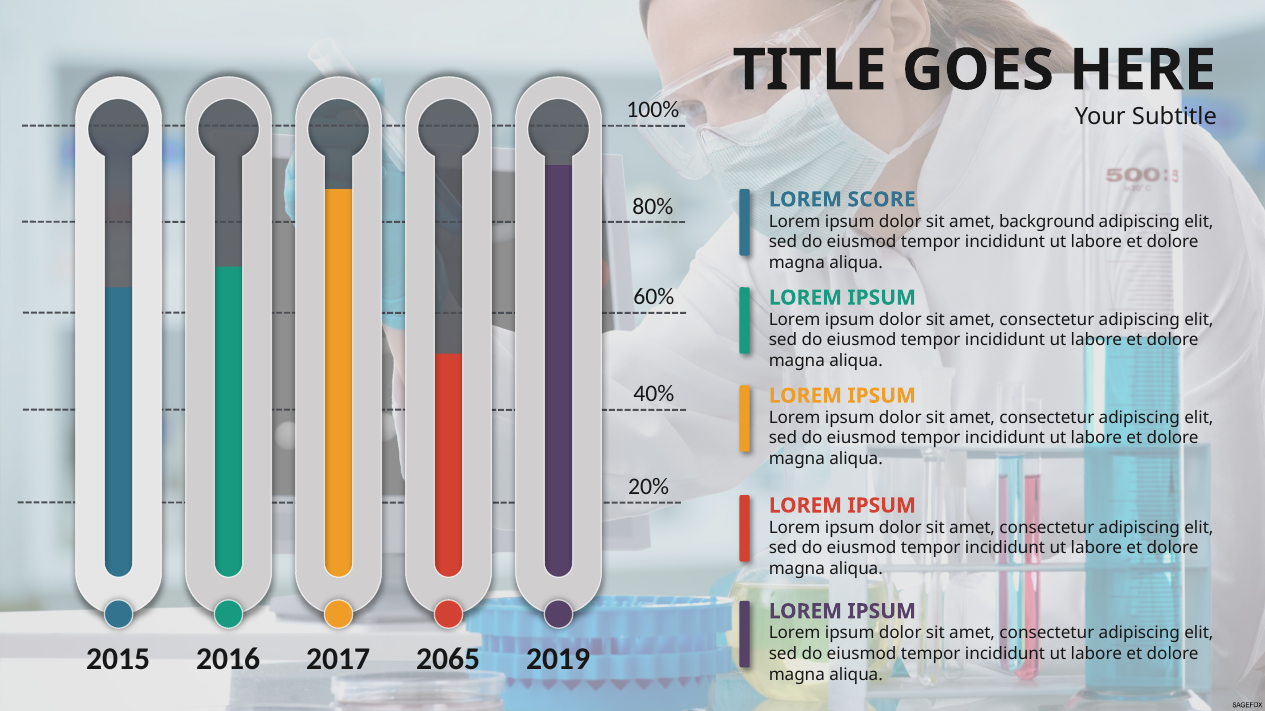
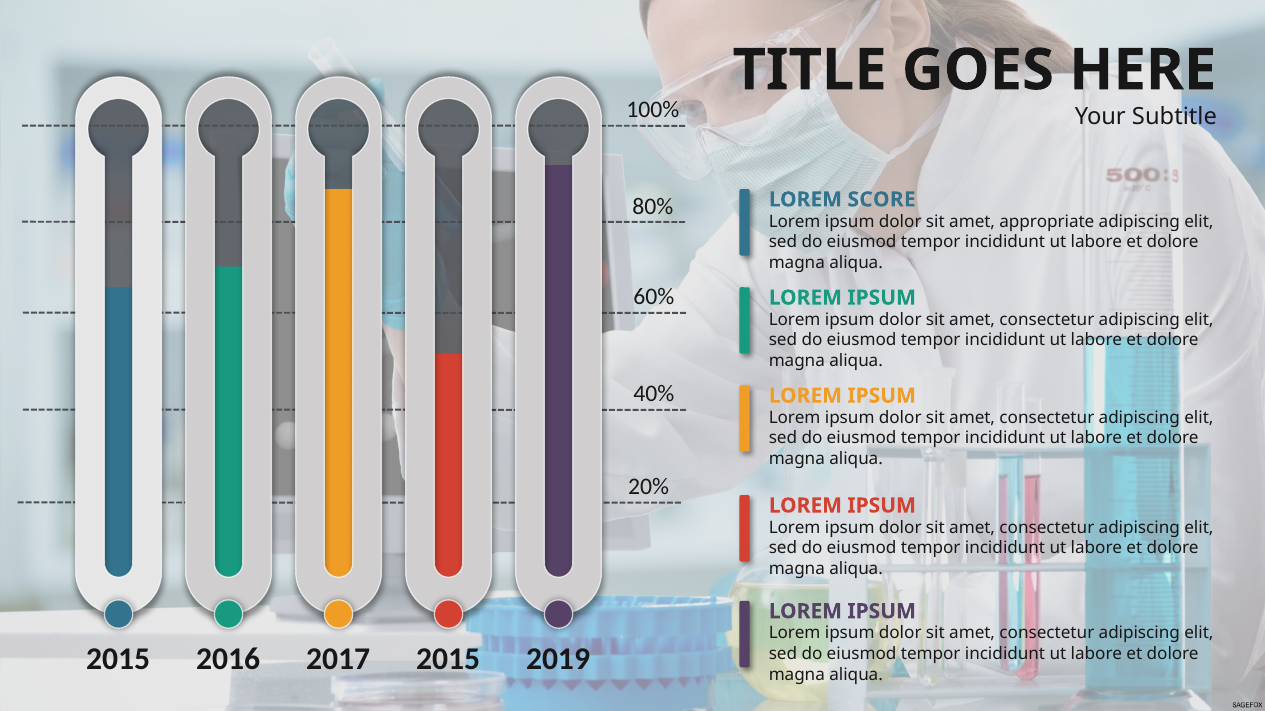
background: background -> appropriate (1047, 222)
2017 2065: 2065 -> 2015 (448, 660)
